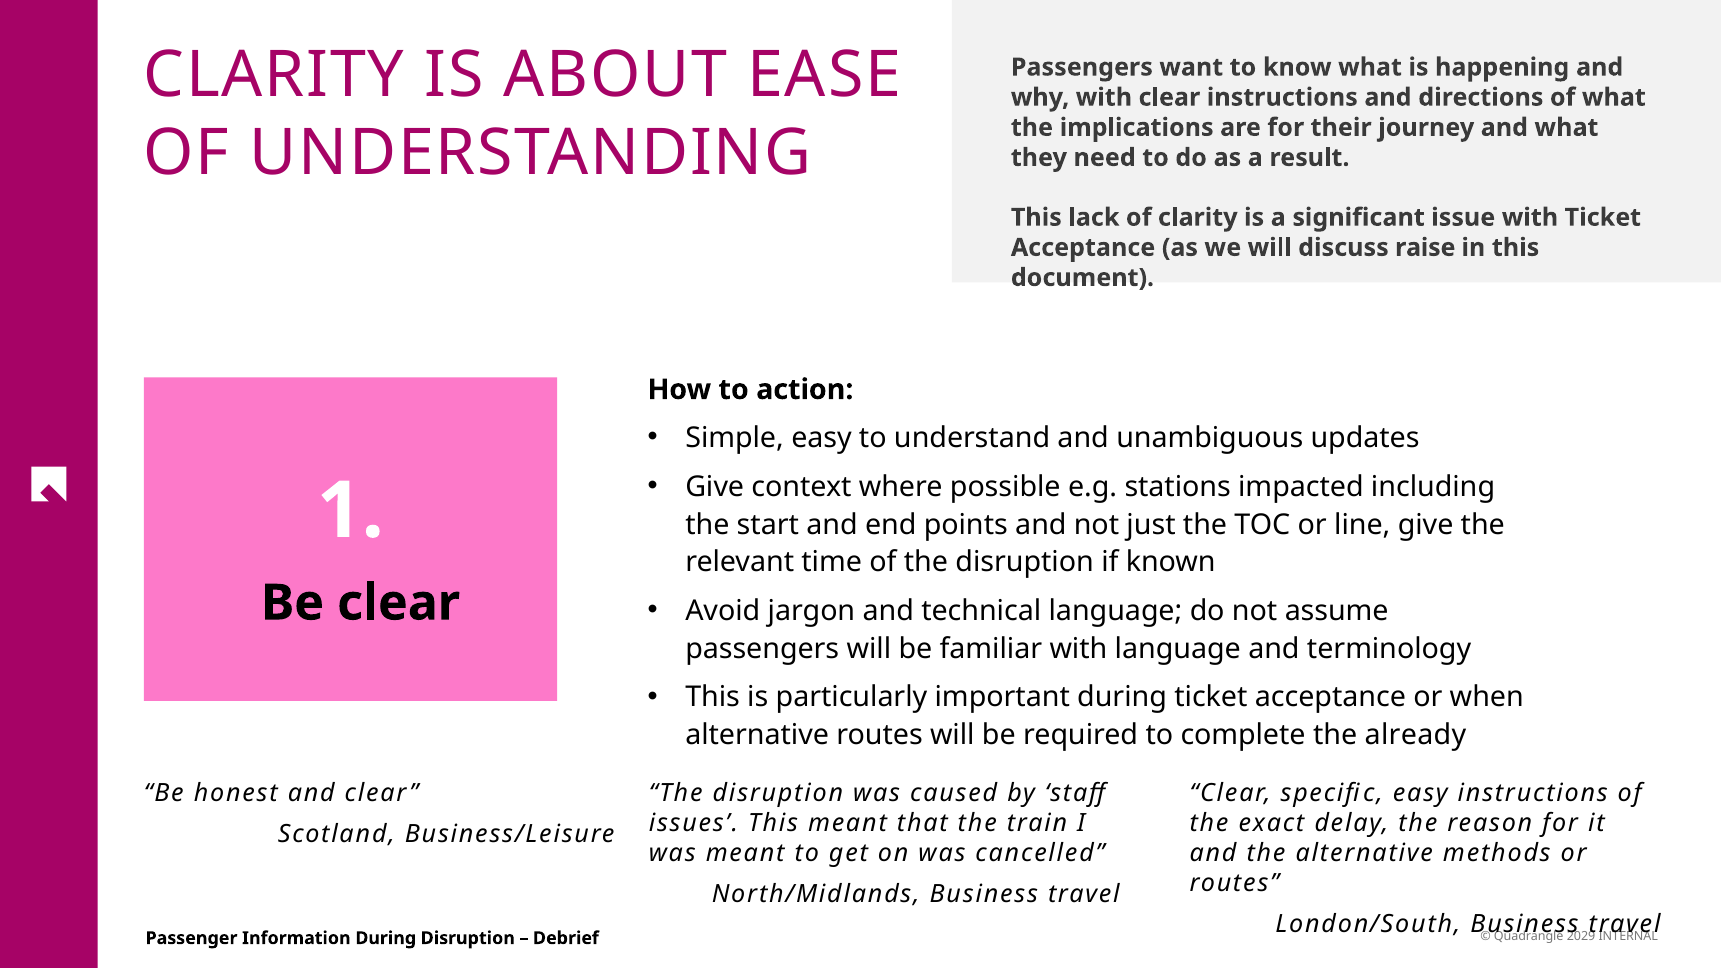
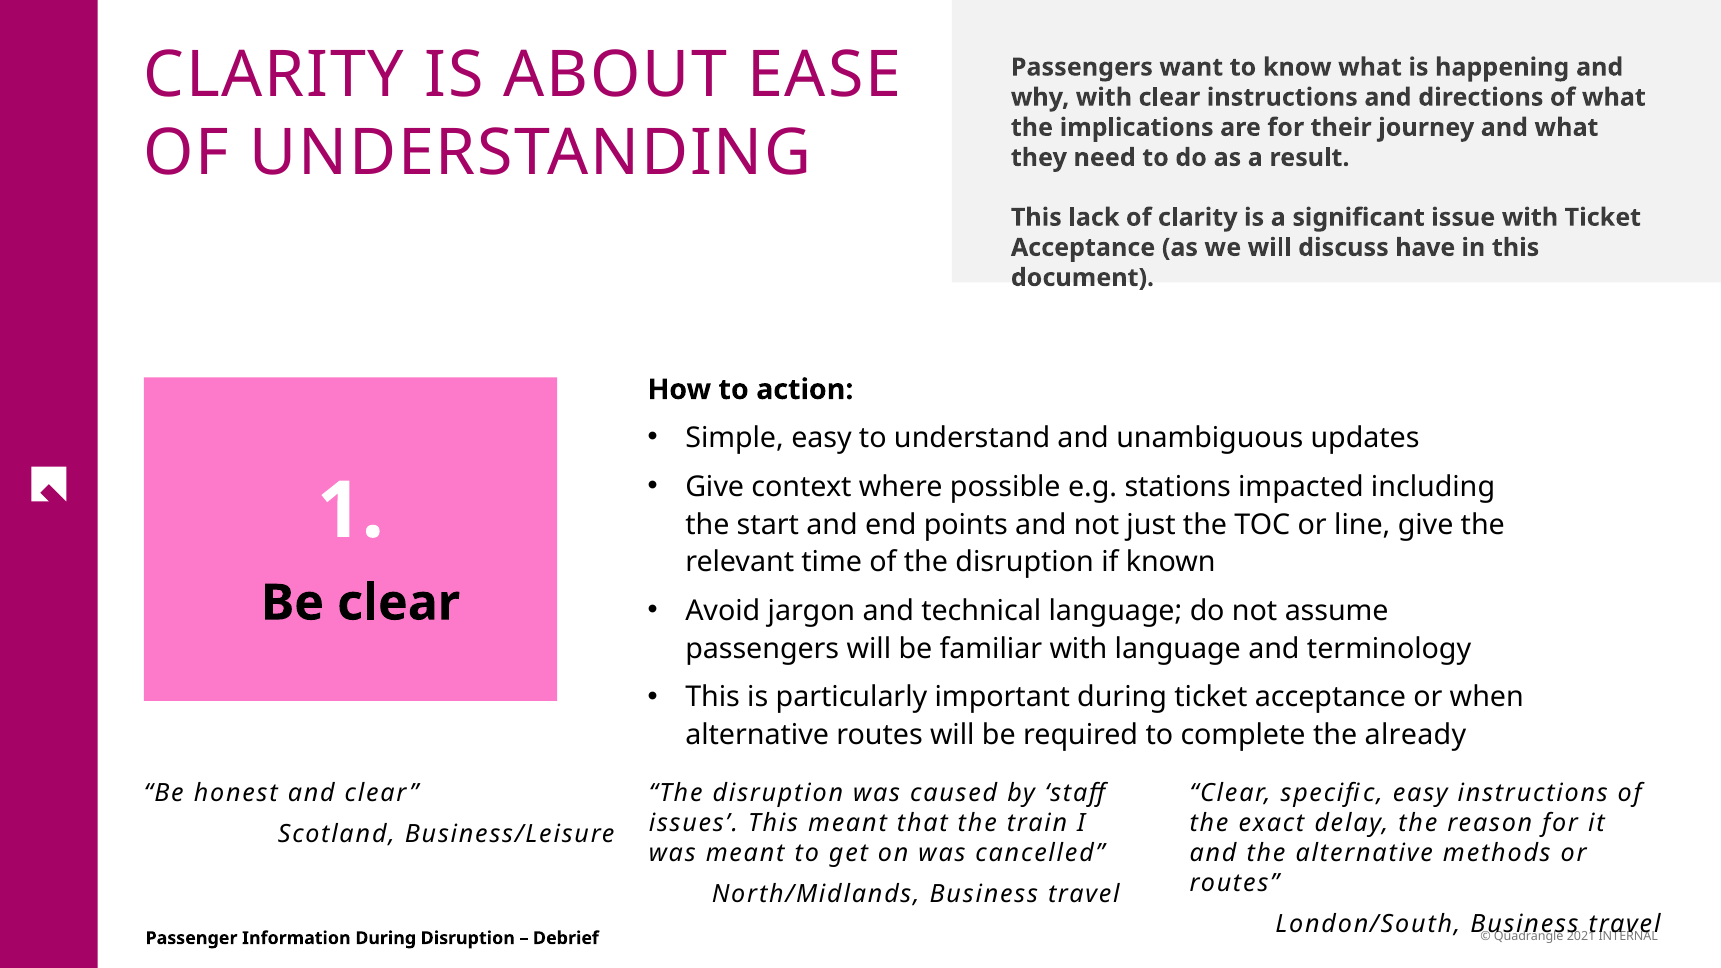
raise: raise -> have (1425, 248)
2029: 2029 -> 2021 (1581, 937)
